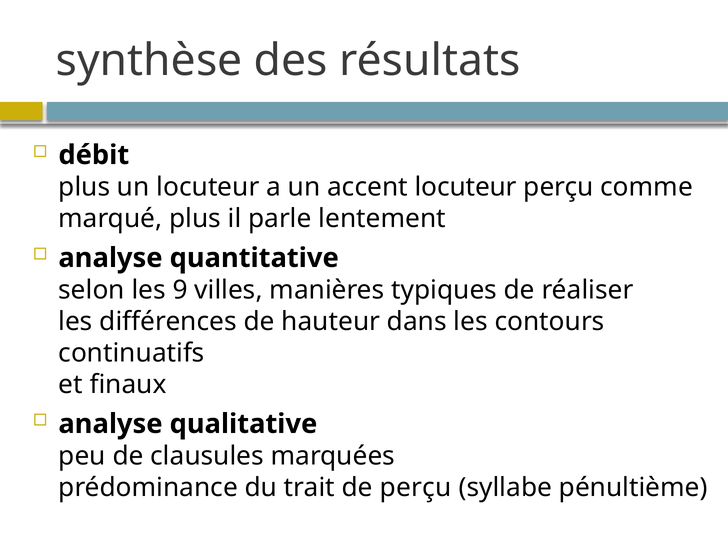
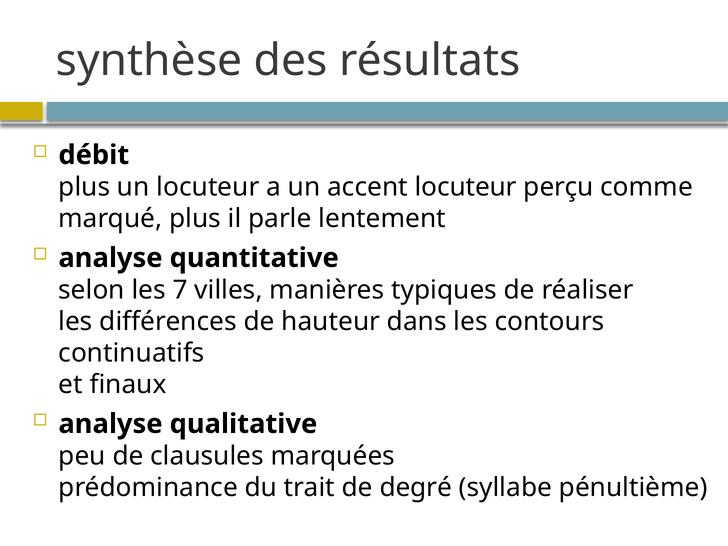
9: 9 -> 7 (180, 290)
de perçu: perçu -> degré (416, 488)
